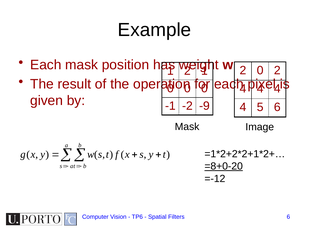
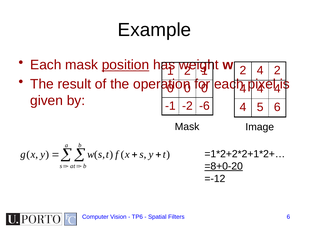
position underline: none -> present (126, 65)
0: 0 -> 4 (260, 70)
-9: -9 -> -6 (204, 106)
